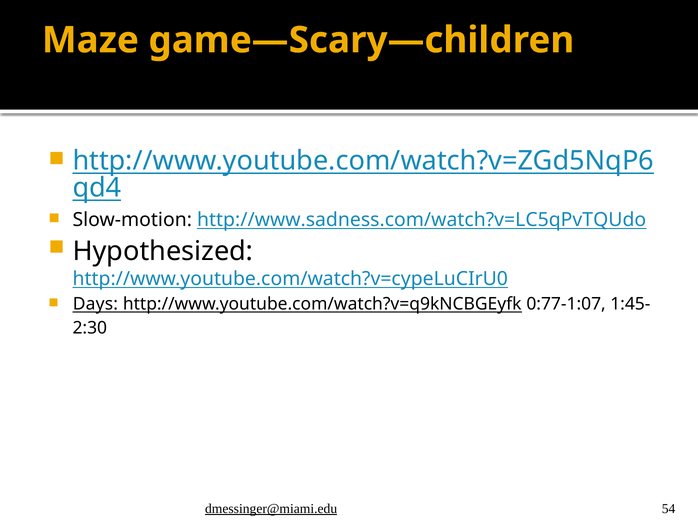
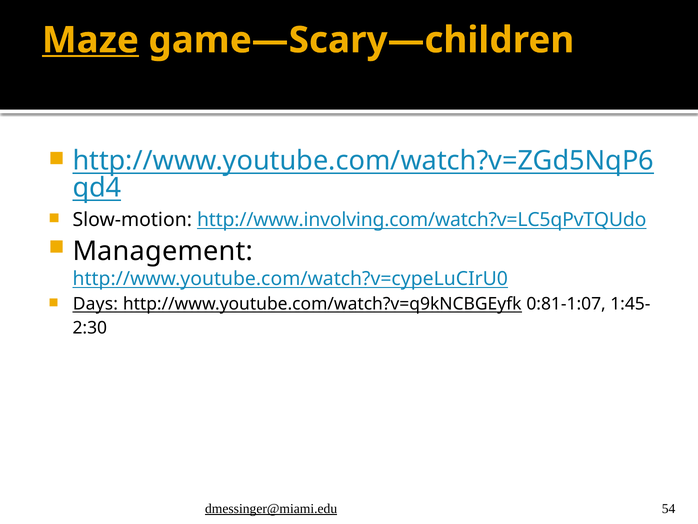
Maze underline: none -> present (90, 40)
http://www.sadness.com/watch?v=LC5qPvTQUdo: http://www.sadness.com/watch?v=LC5qPvTQUdo -> http://www.involving.com/watch?v=LC5qPvTQUdo (422, 220)
Hypothesized: Hypothesized -> Management (163, 251)
0:77-1:07: 0:77-1:07 -> 0:81-1:07 (566, 304)
